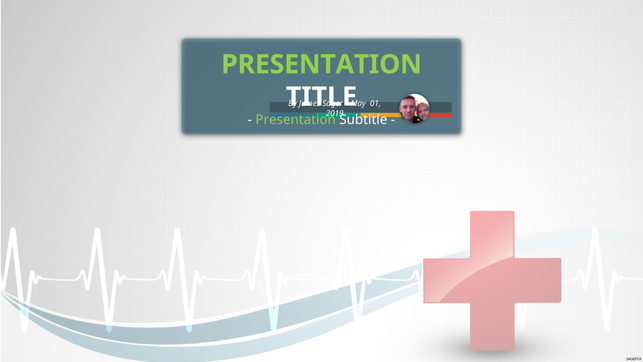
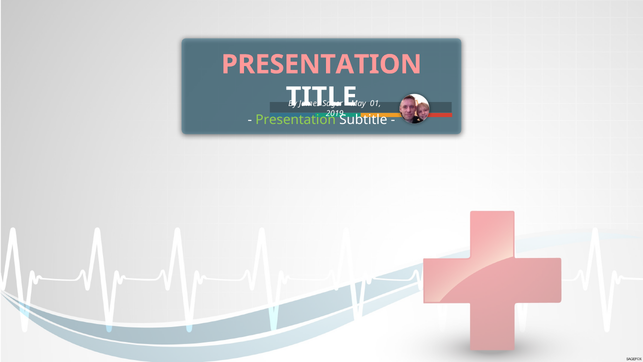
PRESENTATION colour: light green -> pink (322, 64)
